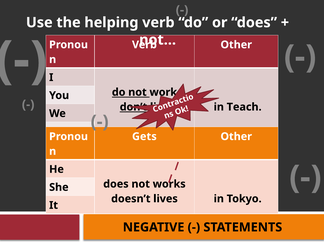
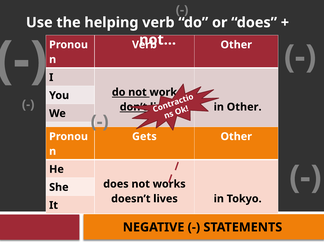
Teach: Teach -> Other (244, 107)
